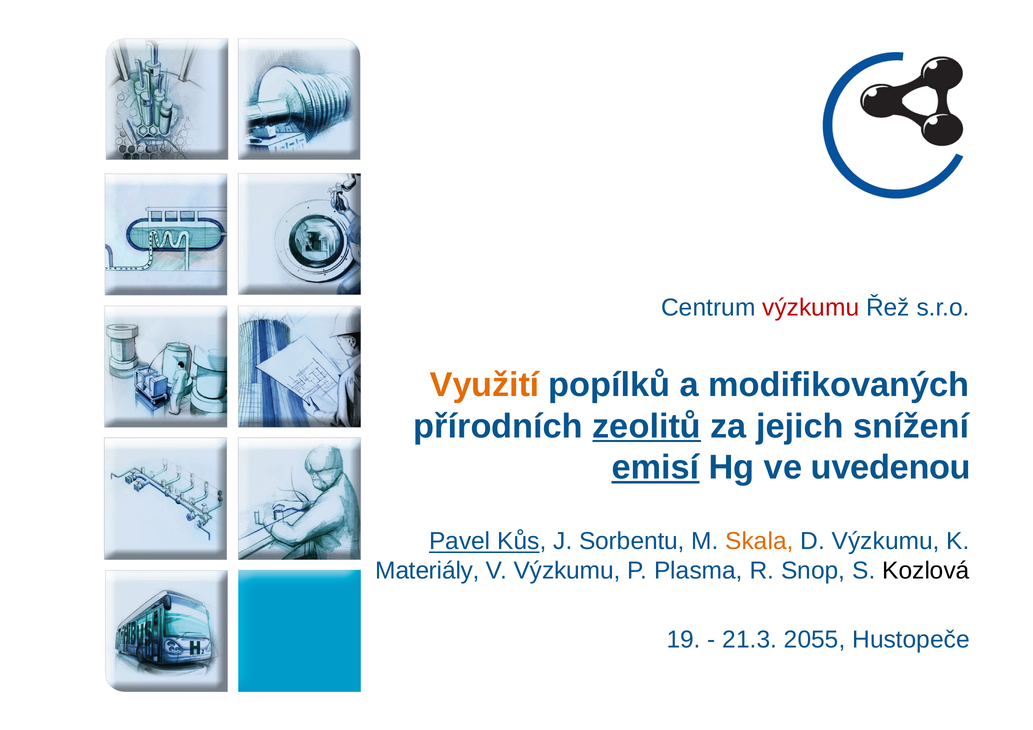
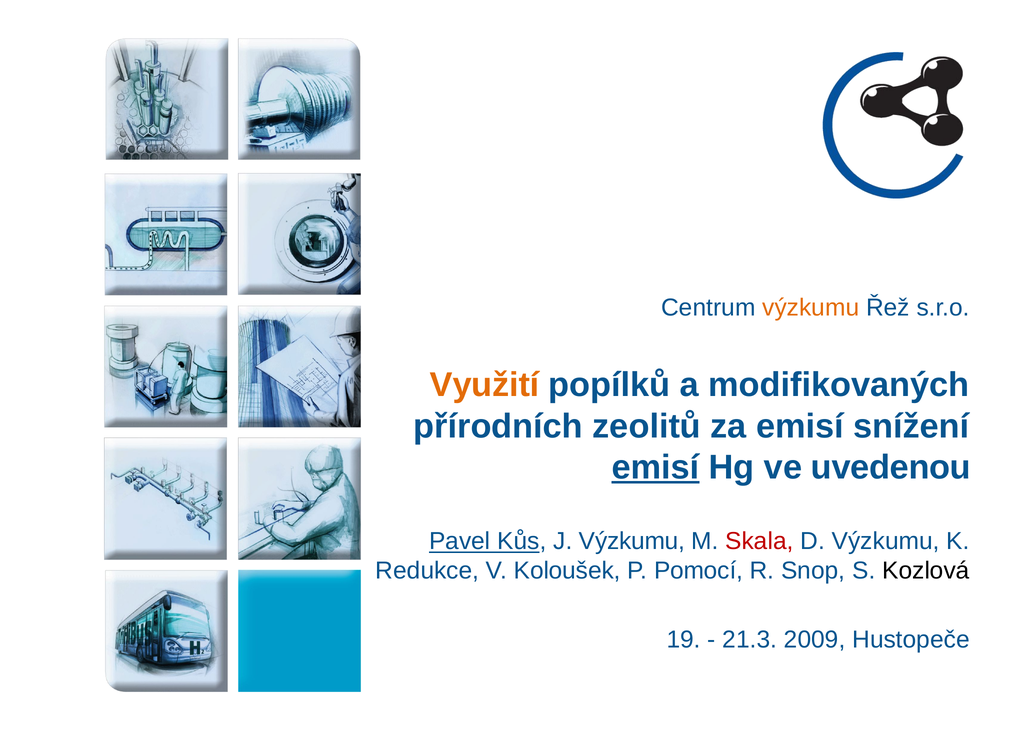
výzkumu colour: red -> orange (811, 308)
zeolitů underline: present -> none (647, 427)
za jejich: jejich -> emisí (800, 427)
J Sorbentu: Sorbentu -> Výzkumu (632, 542)
Skala colour: orange -> red (759, 542)
Materiály: Materiály -> Redukce (427, 571)
V Výzkumu: Výzkumu -> Koloušek (567, 571)
Plasma: Plasma -> Pomocí (699, 571)
2055: 2055 -> 2009 (815, 640)
